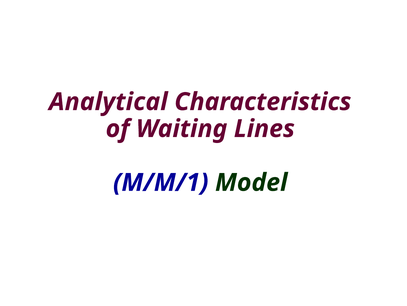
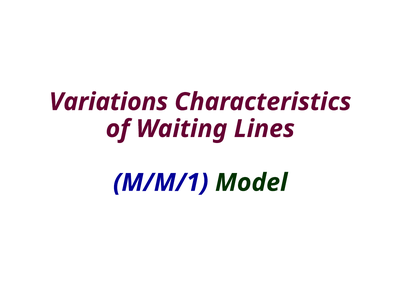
Analytical: Analytical -> Variations (109, 102)
